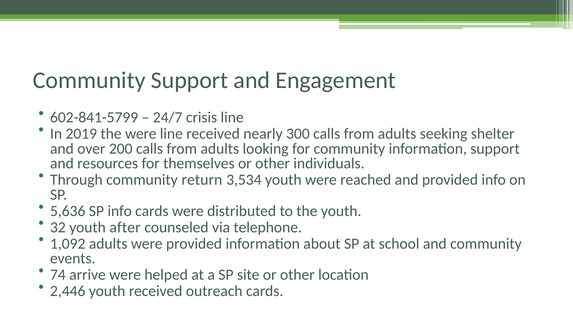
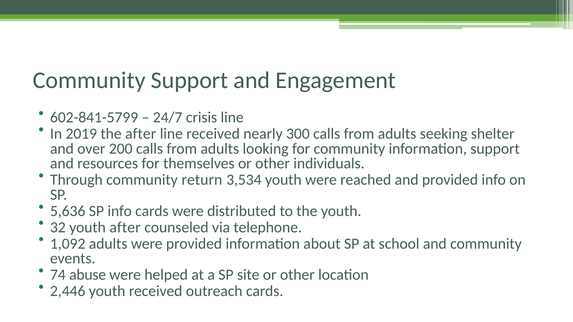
the were: were -> after (141, 134)
arrive: arrive -> abuse (88, 275)
